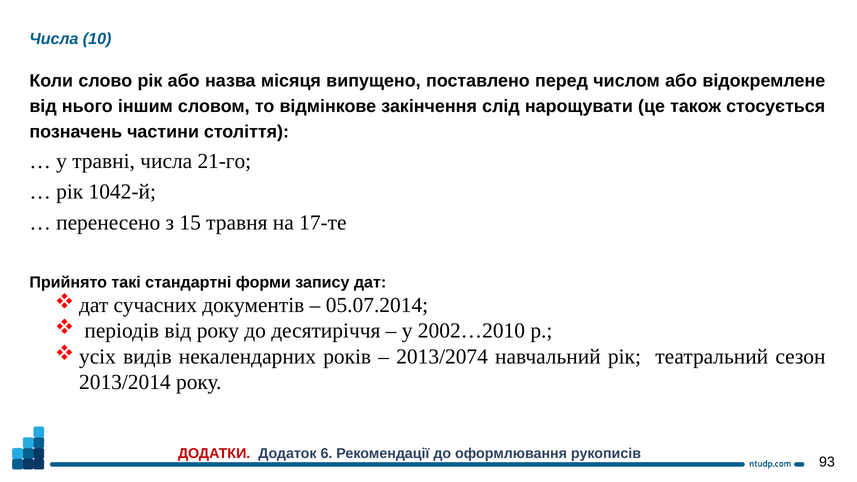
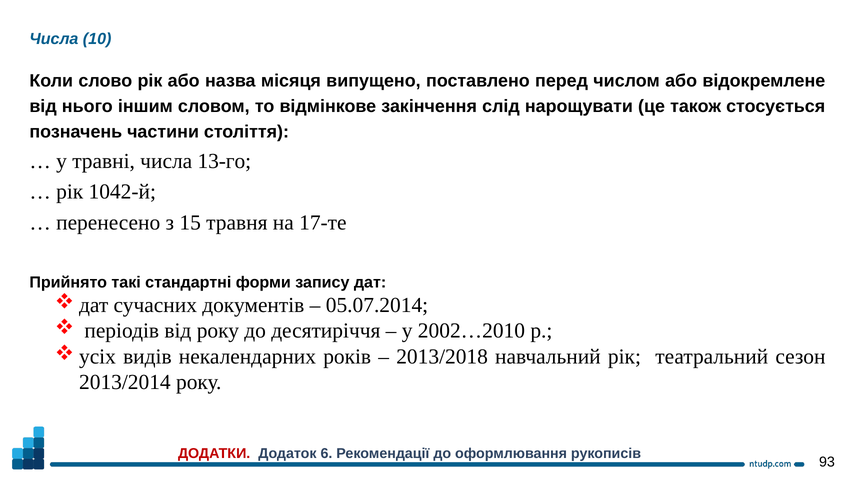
21-го: 21-го -> 13-го (224, 161)
2013/2074: 2013/2074 -> 2013/2018 (442, 357)
